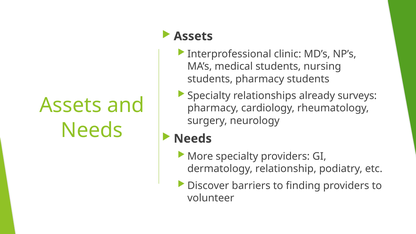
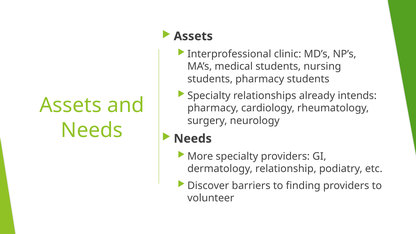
surveys: surveys -> intends (357, 96)
